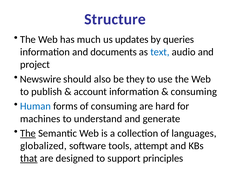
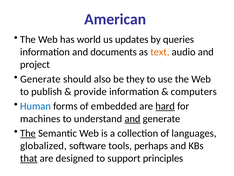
Structure: Structure -> American (115, 19)
much: much -> world (89, 39)
text colour: blue -> orange (160, 52)
Newswire: Newswire -> Generate (40, 79)
account: account -> provide (90, 91)
consuming: consuming -> computers (194, 91)
of consuming: consuming -> embedded (114, 106)
hard underline: none -> present (165, 106)
and underline: none -> present (132, 118)
attempt: attempt -> perhaps (151, 145)
